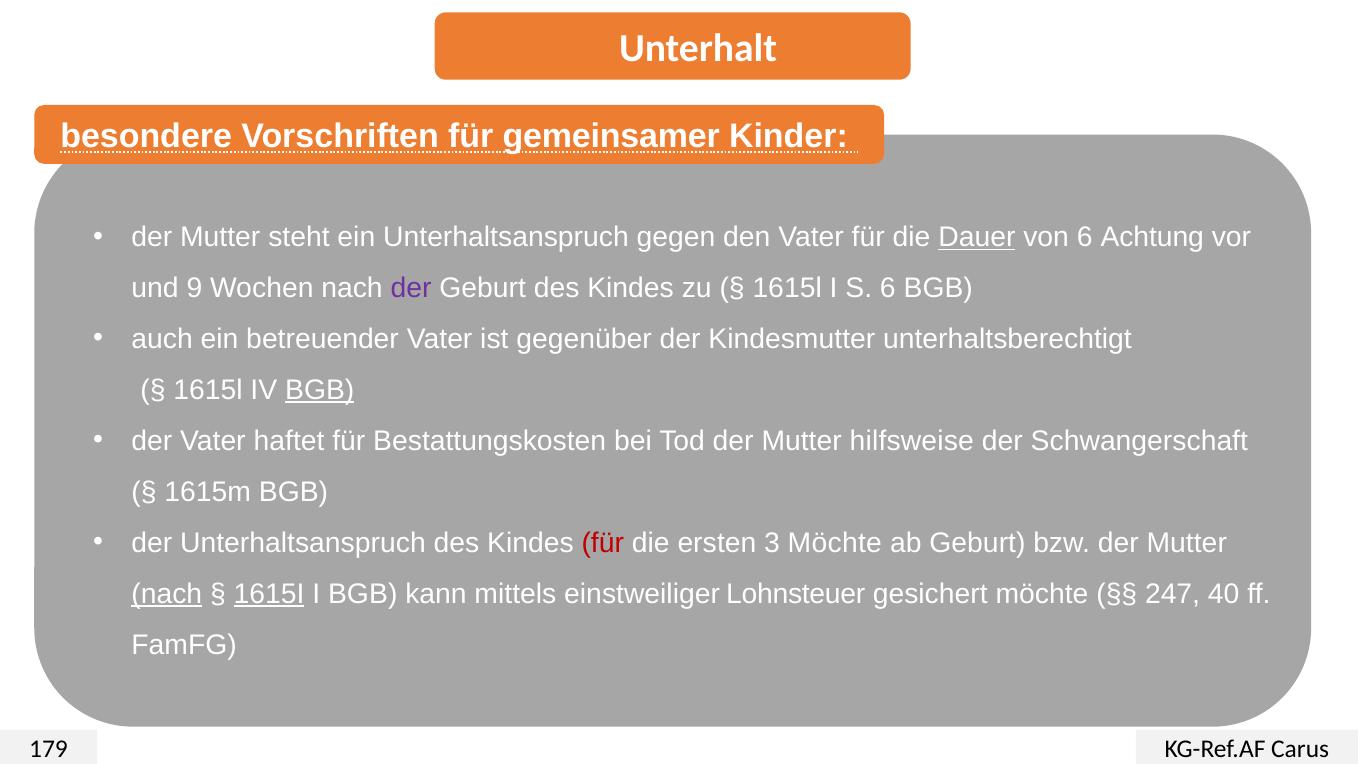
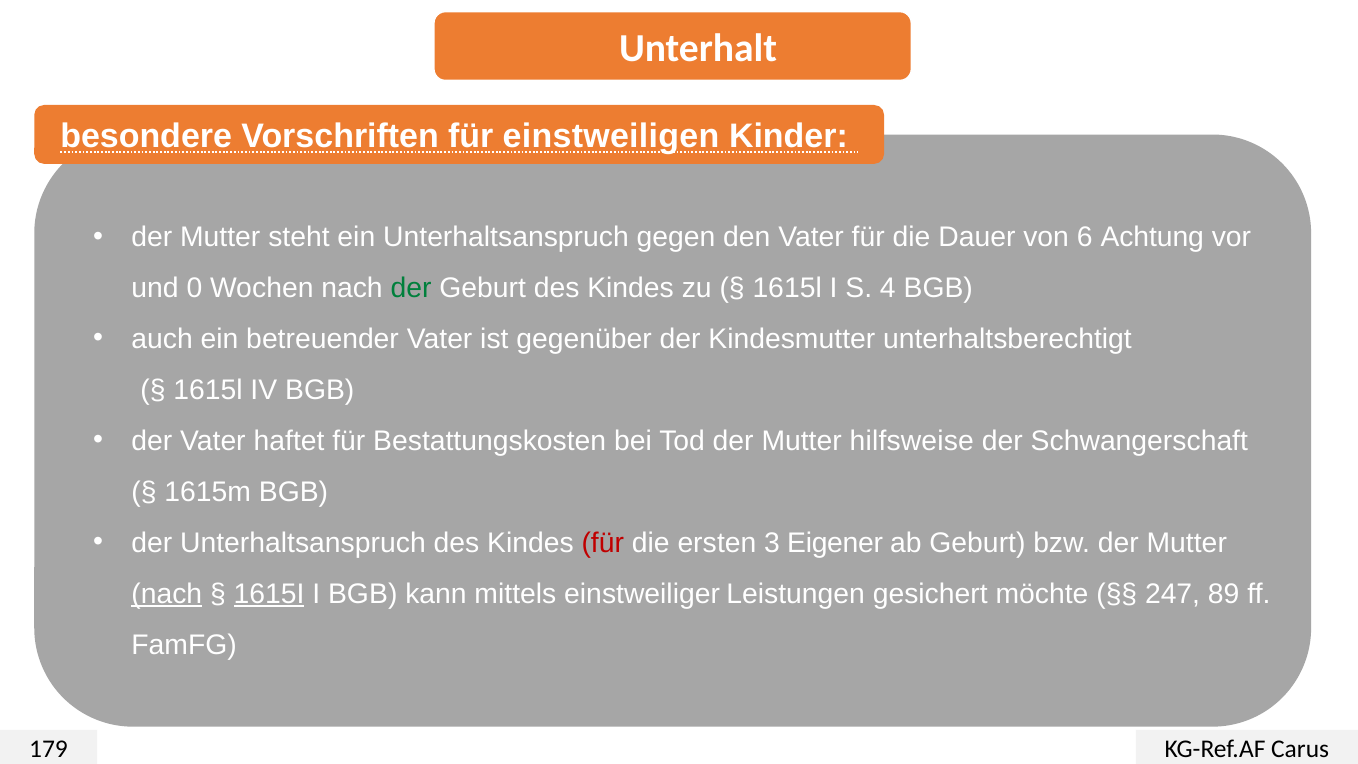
gemeinsamer: gemeinsamer -> einstweiligen (611, 137)
Dauer underline: present -> none (977, 237)
9: 9 -> 0 (194, 288)
der colour: purple -> green (411, 288)
S 6: 6 -> 4 (888, 288)
BGB underline: present -> none (320, 390)
3 Möchte: Möchte -> Eigener (835, 543)
Lohnsteuer: Lohnsteuer -> Leistungen (796, 594)
40: 40 -> 89 (1224, 594)
